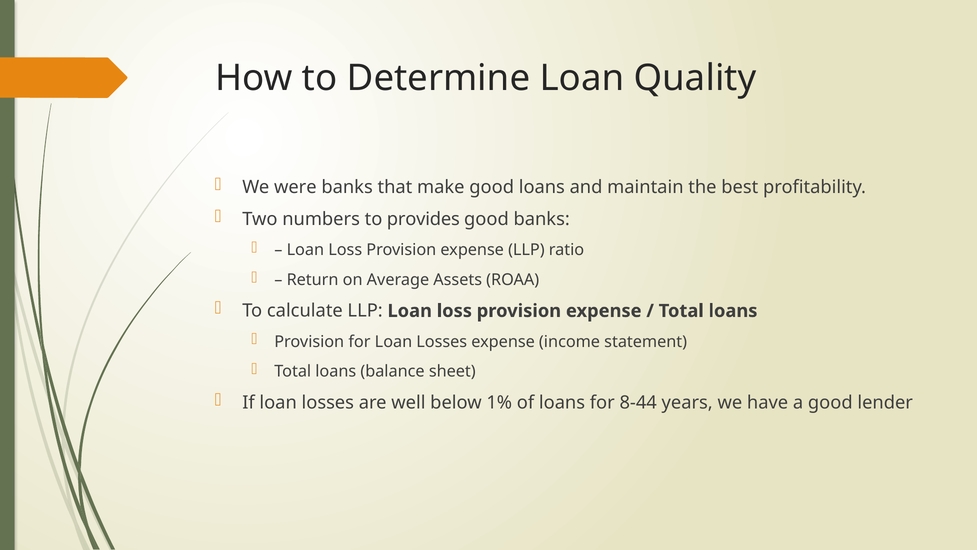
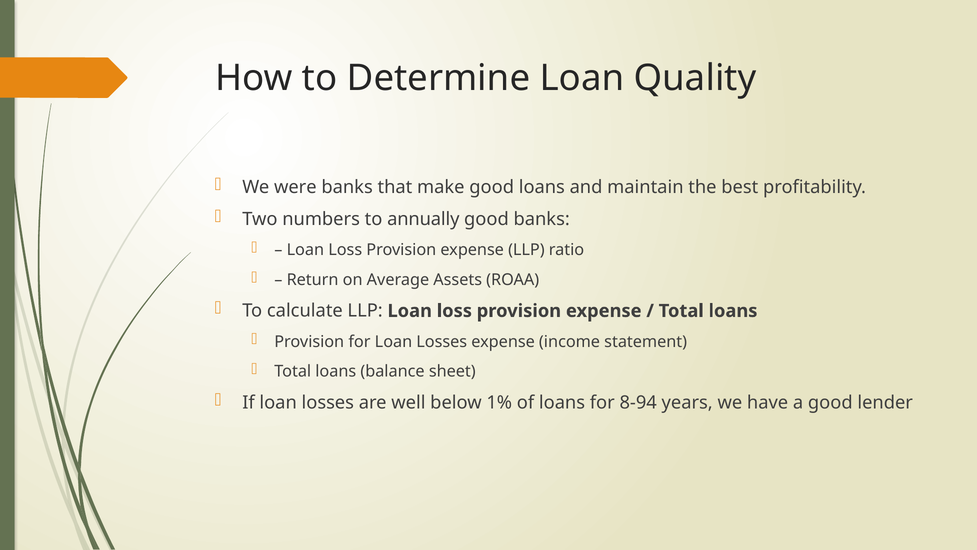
provides: provides -> annually (423, 219)
8‐44: 8‐44 -> 8‐94 (638, 402)
